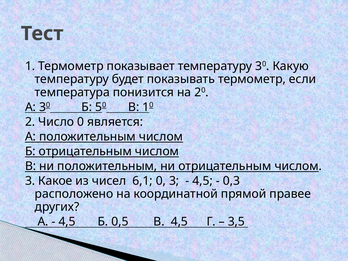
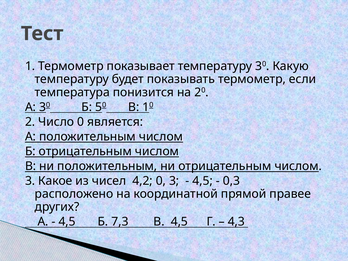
6,1: 6,1 -> 4,2 (143, 181)
0,5: 0,5 -> 7,3 (120, 222)
3,5: 3,5 -> 4,3 (236, 222)
